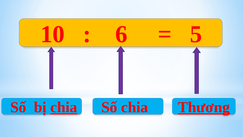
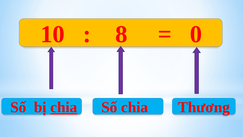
6: 6 -> 8 (121, 34)
5: 5 -> 0 (196, 34)
Thương underline: present -> none (204, 107)
